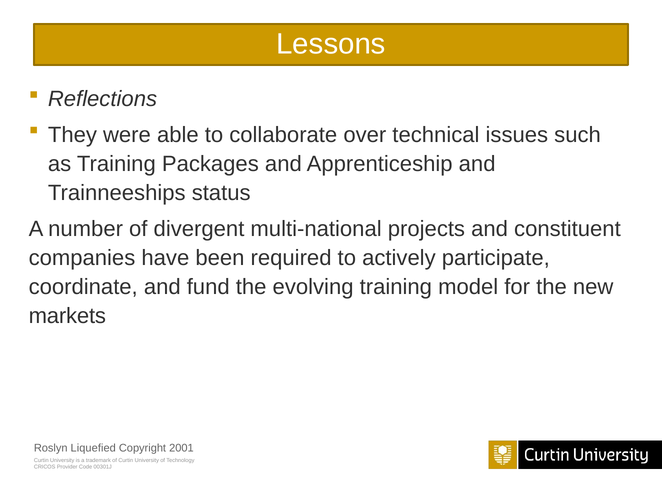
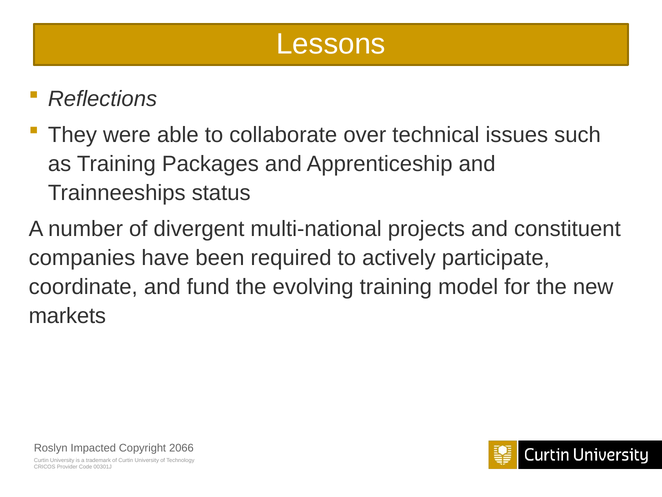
Liquefied: Liquefied -> Impacted (93, 447)
2001: 2001 -> 2066 (181, 447)
